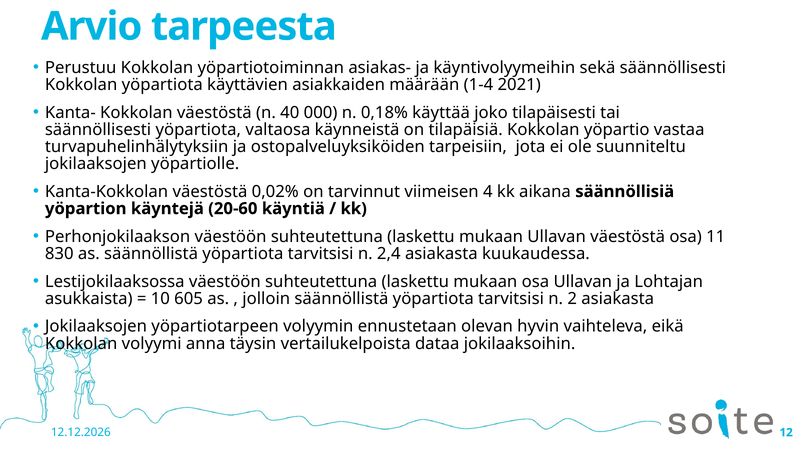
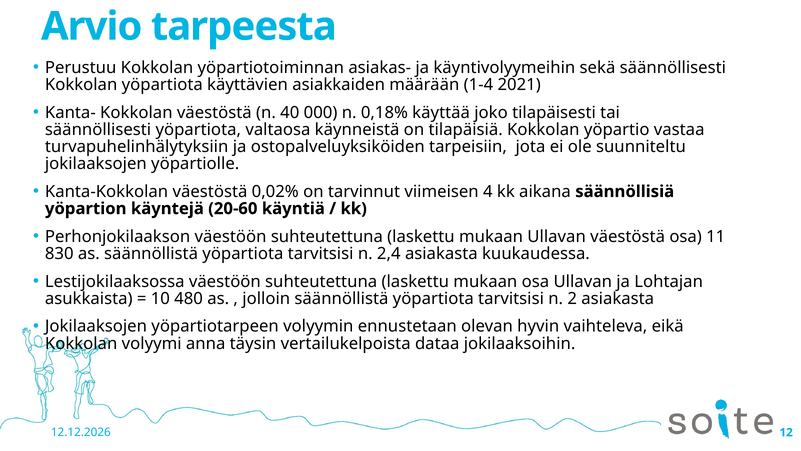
605: 605 -> 480 (189, 298)
